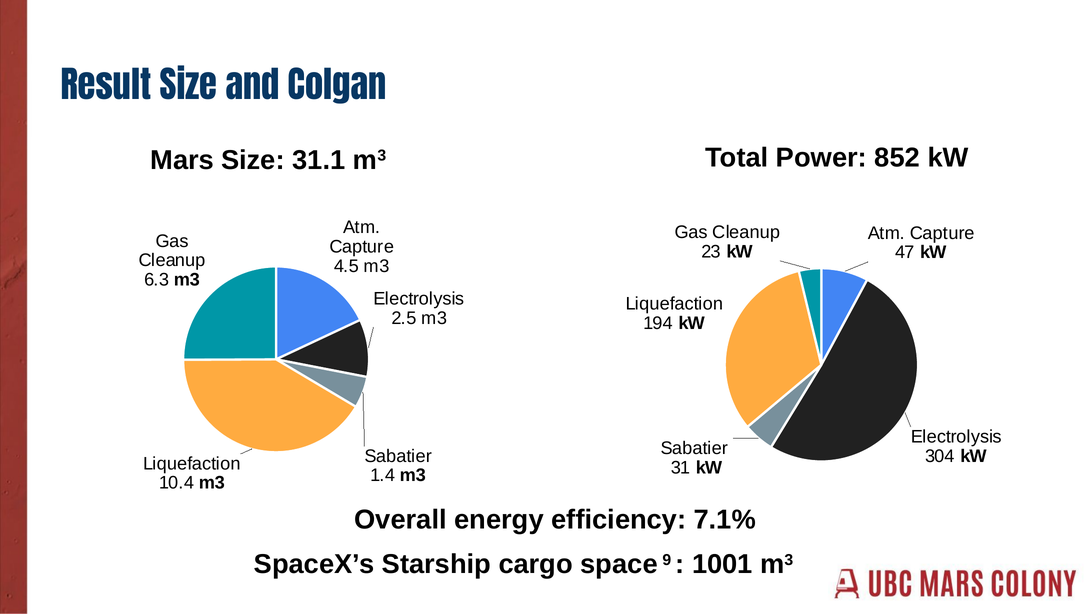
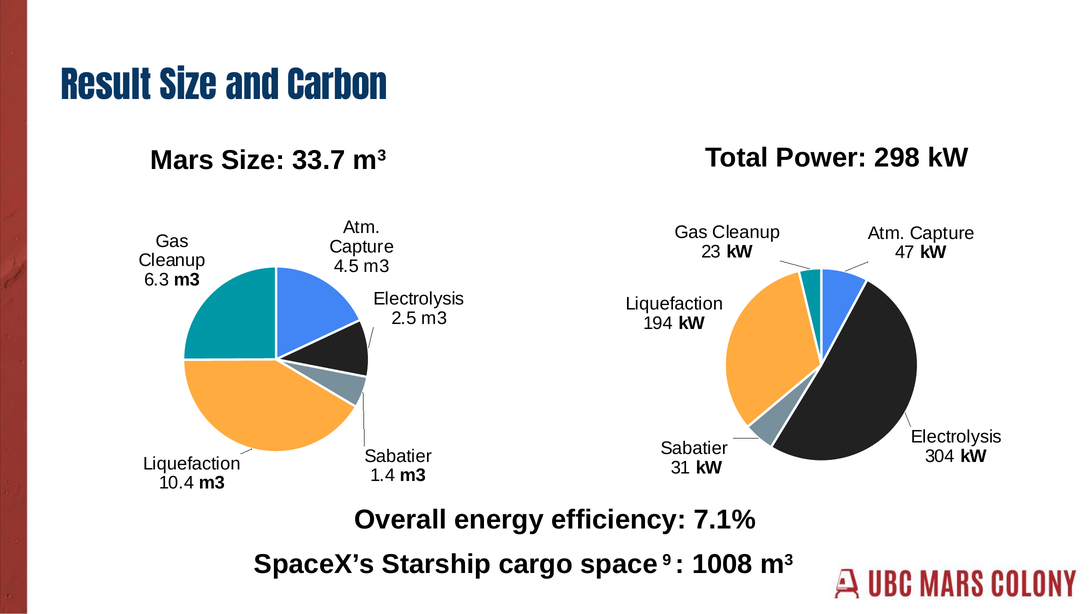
Colgan: Colgan -> Carbon (337, 87)
31.1: 31.1 -> 33.7 (319, 160)
852: 852 -> 298 (897, 158)
1001: 1001 -> 1008 (722, 565)
